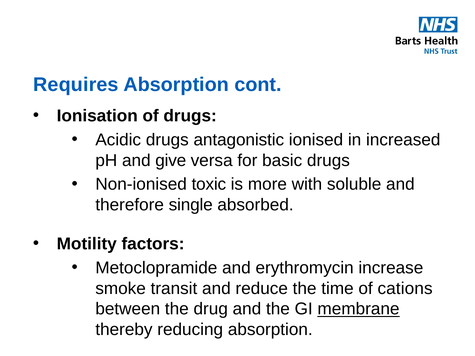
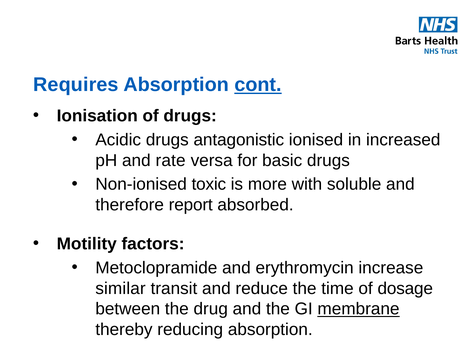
cont underline: none -> present (258, 85)
give: give -> rate (171, 160)
single: single -> report (191, 205)
smoke: smoke -> similar (121, 289)
cations: cations -> dosage (405, 289)
